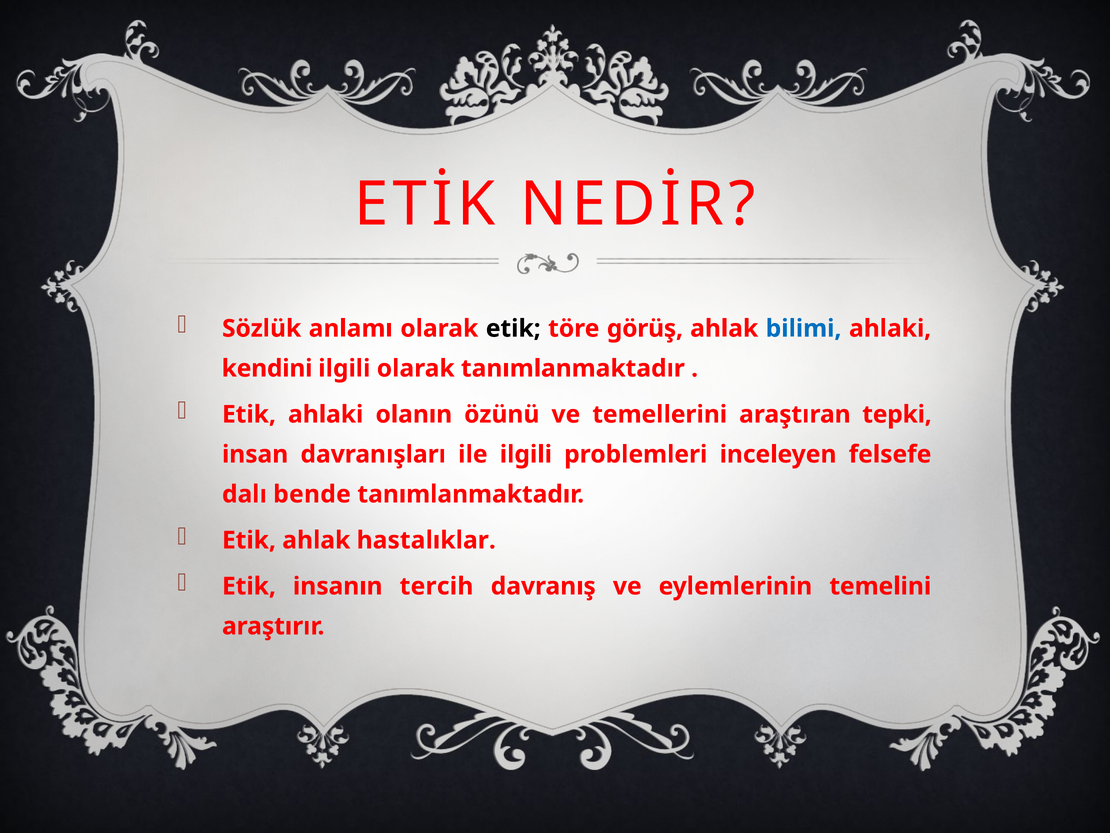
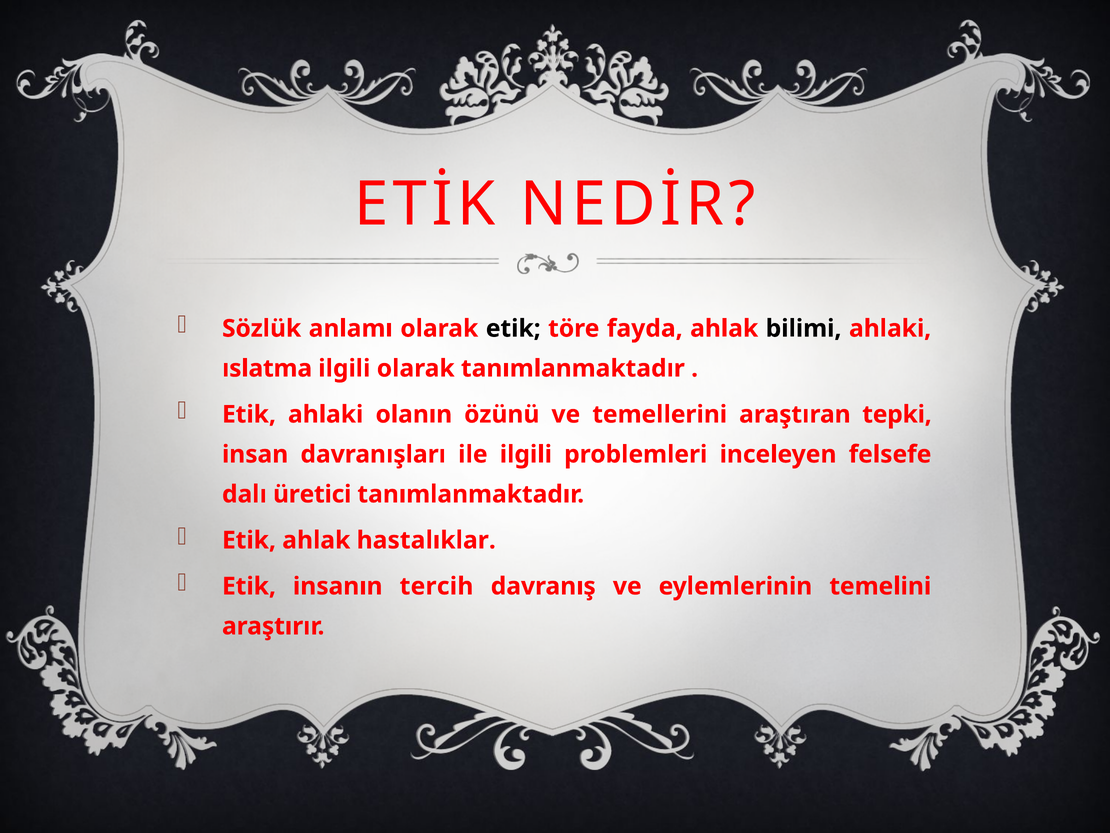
görüş: görüş -> fayda (645, 328)
bilimi colour: blue -> black (804, 328)
kendini: kendini -> ıslatma (267, 368)
bende: bende -> üretici (312, 494)
